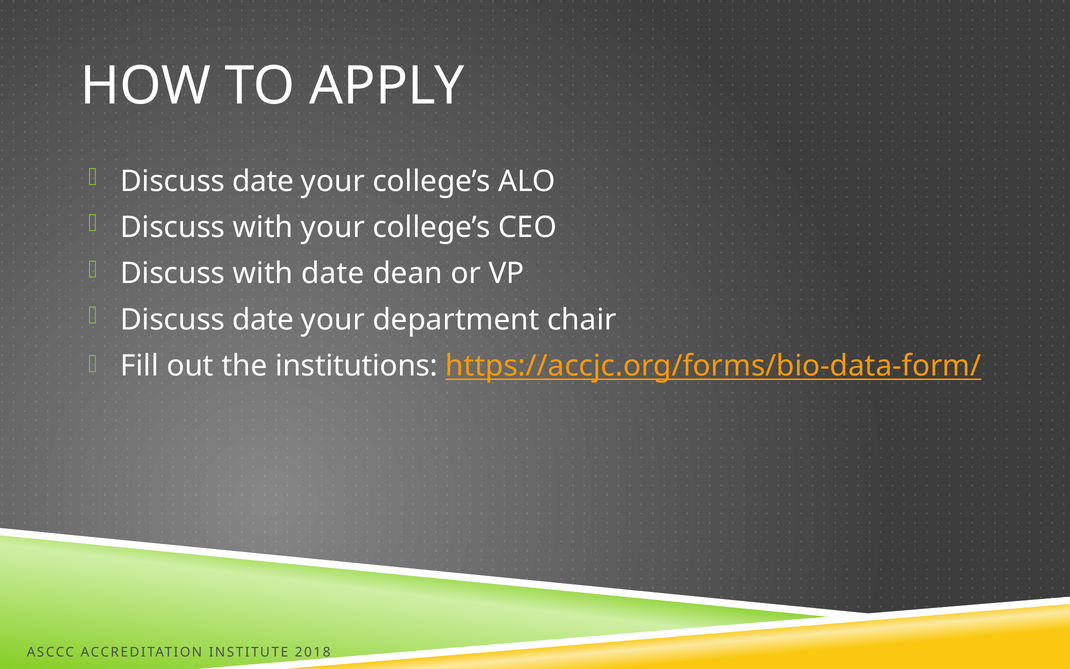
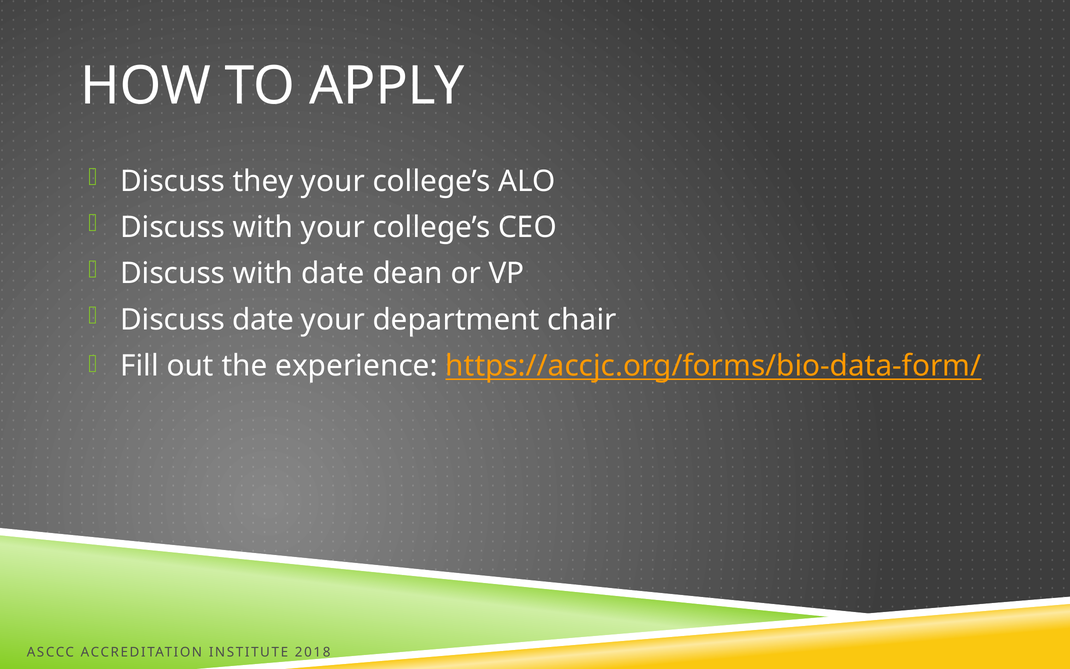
date: date -> they (263, 181)
institutions: institutions -> experience (356, 366)
